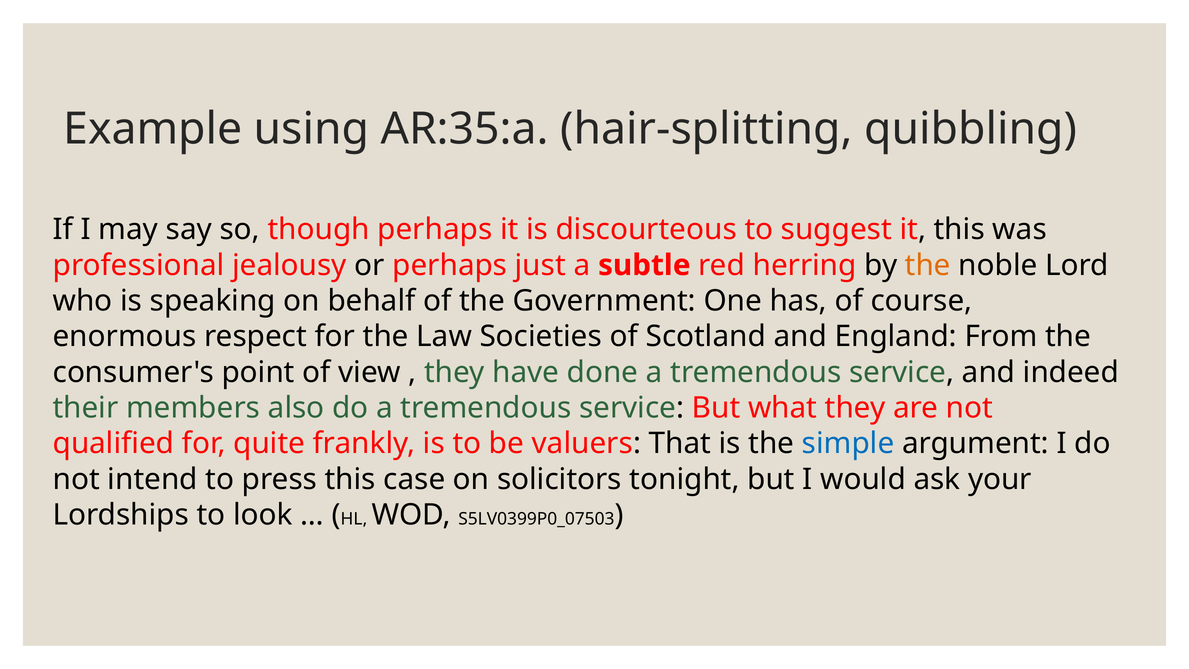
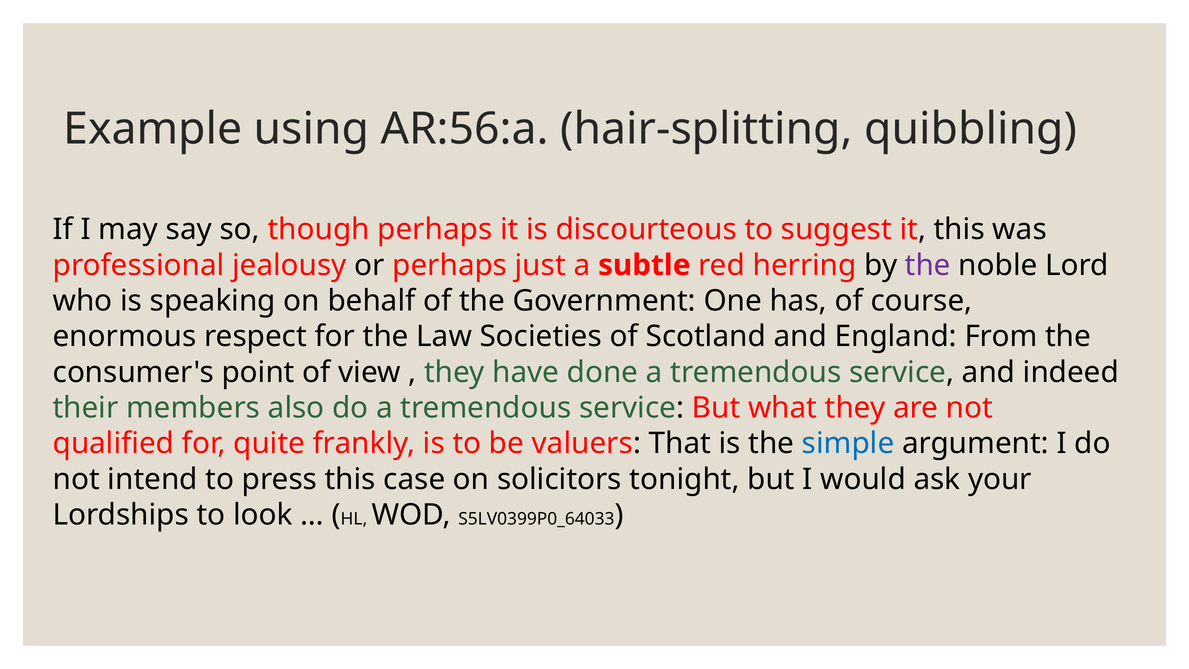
AR:35:a: AR:35:a -> AR:56:a (465, 129)
the colour: orange -> purple (928, 265)
S5LV0399P0_07503: S5LV0399P0_07503 -> S5LV0399P0_64033 (536, 519)
